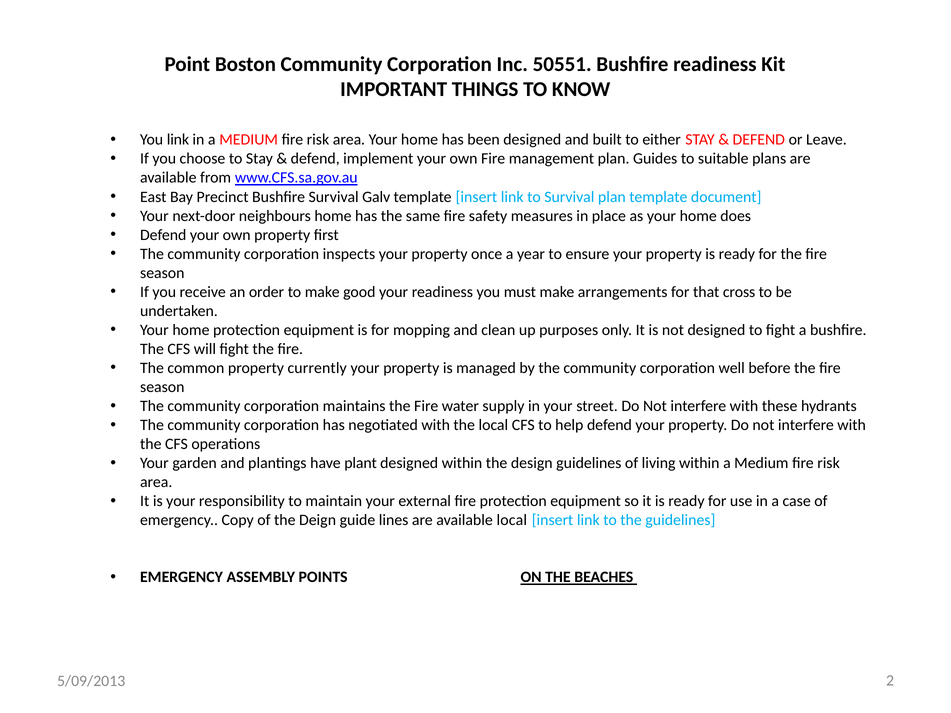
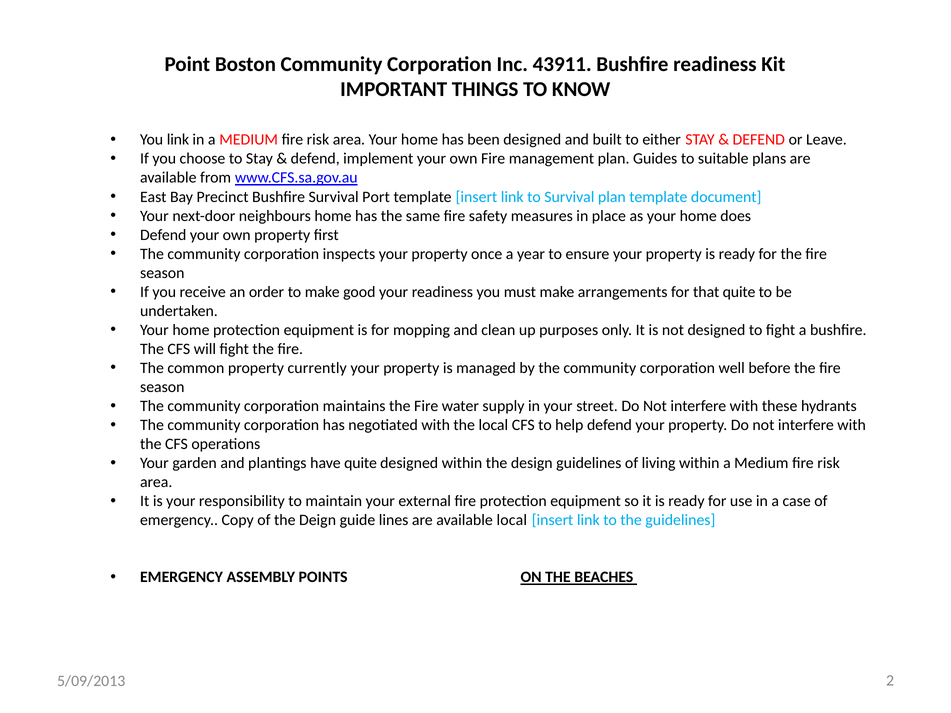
50551: 50551 -> 43911 (562, 64)
Galv: Galv -> Port (376, 197)
that cross: cross -> quite (739, 292)
have plant: plant -> quite (361, 463)
